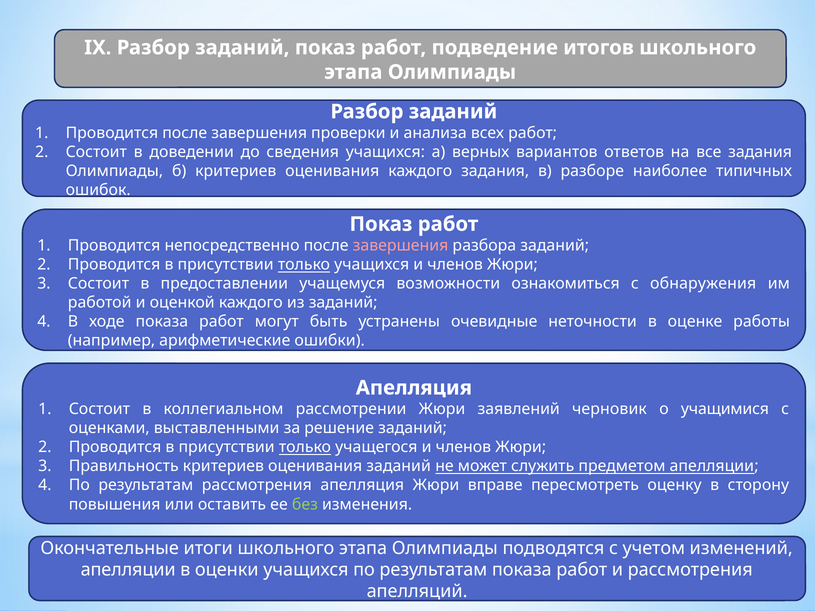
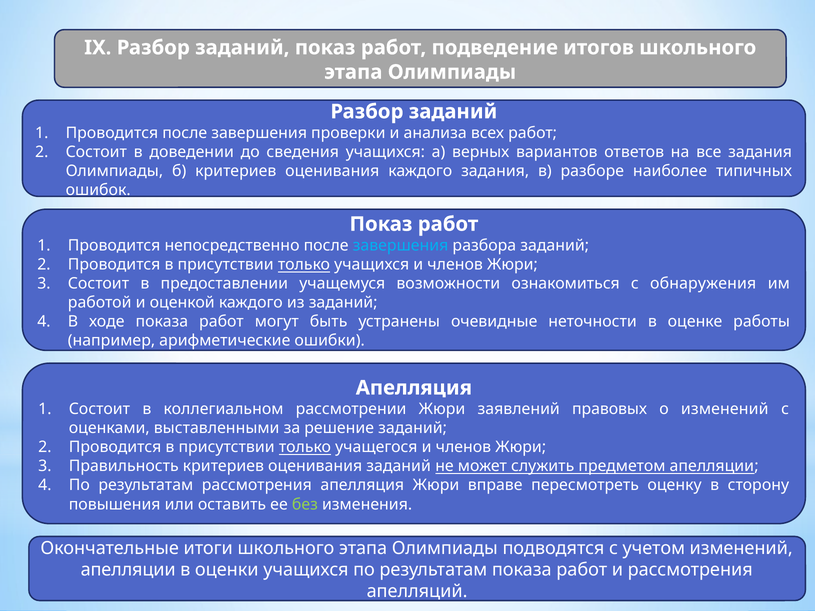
завершения colour: pink -> light blue (401, 246)
черновик: черновик -> правовых (610, 409)
о учащимися: учащимися -> изменений (725, 409)
